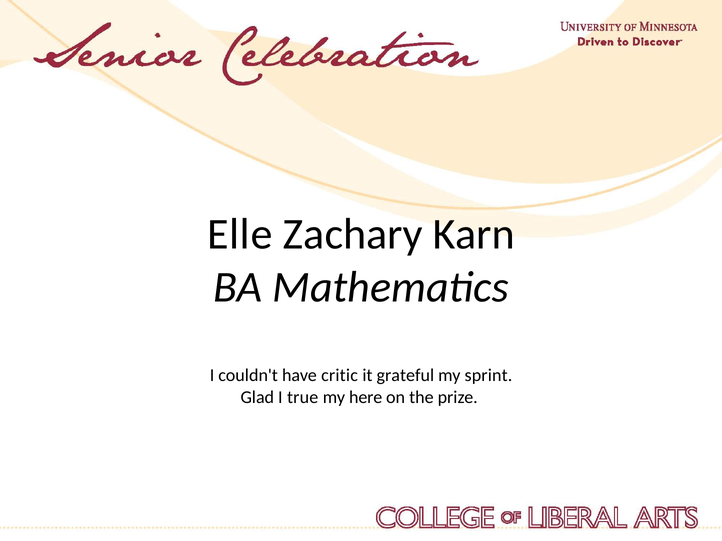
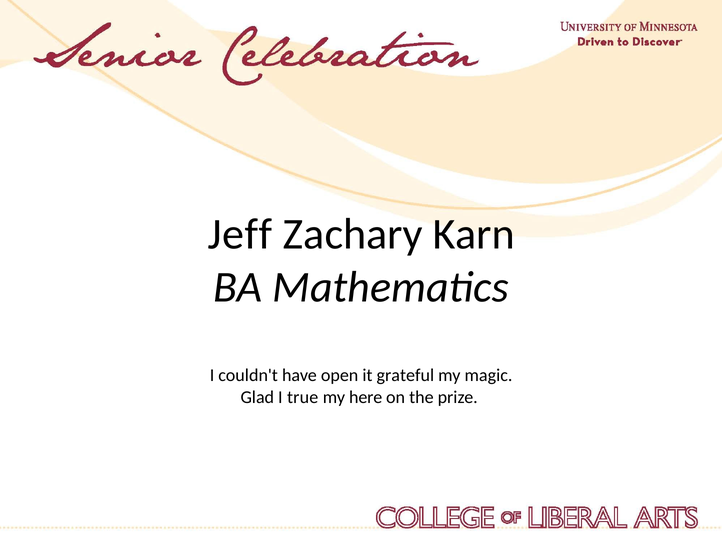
Elle: Elle -> Jeff (240, 234)
critic: critic -> open (340, 376)
sprint: sprint -> magic (489, 376)
